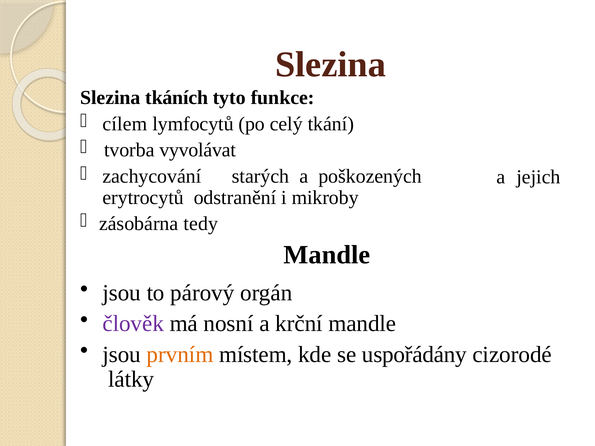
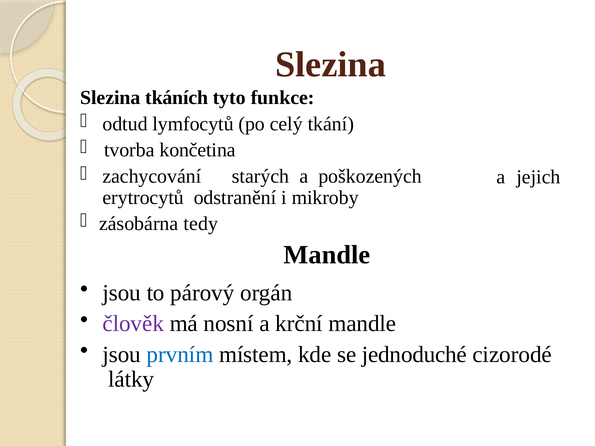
cílem: cílem -> odtud (125, 124)
vyvolávat: vyvolávat -> končetina (198, 150)
prvním colour: orange -> blue (180, 355)
uspořádány: uspořádány -> jednoduché (414, 355)
